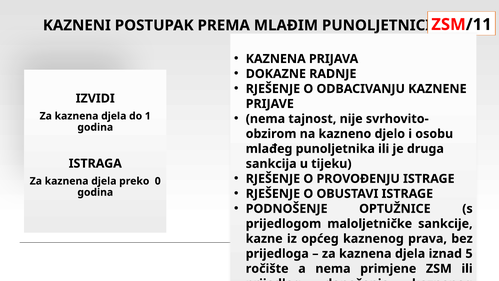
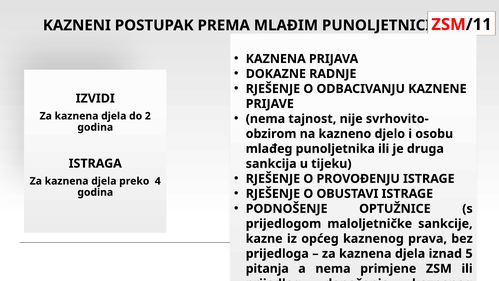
1: 1 -> 2 (148, 116)
0: 0 -> 4 (158, 181)
ročište: ročište -> pitanja (267, 268)
